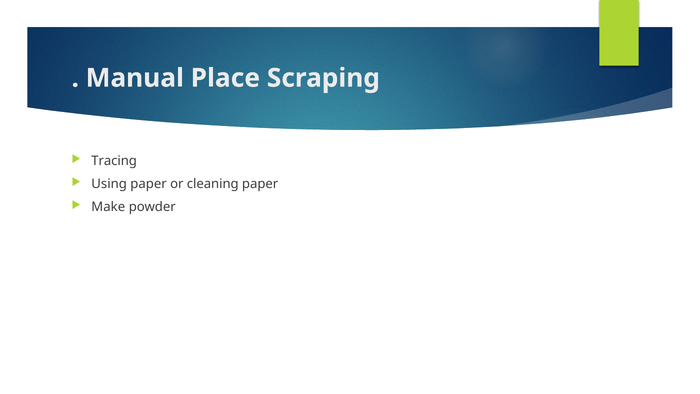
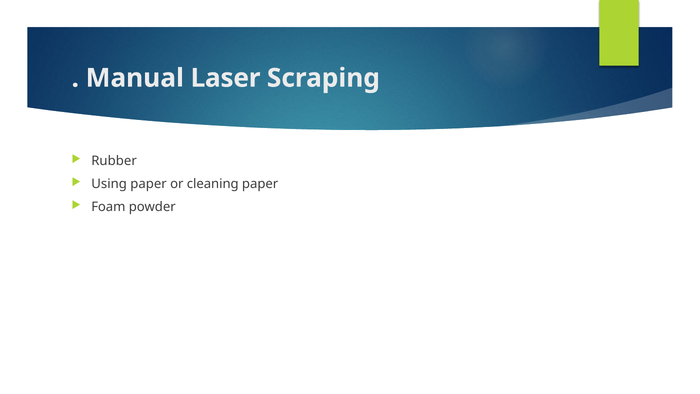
Place: Place -> Laser (226, 78)
Tracing: Tracing -> Rubber (114, 161)
Make: Make -> Foam (108, 207)
